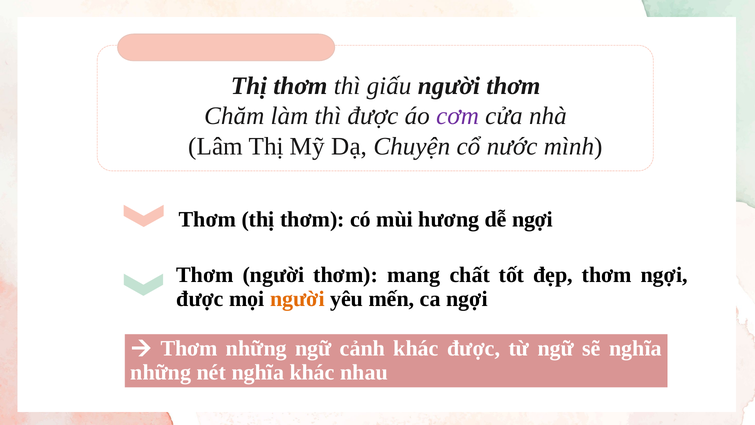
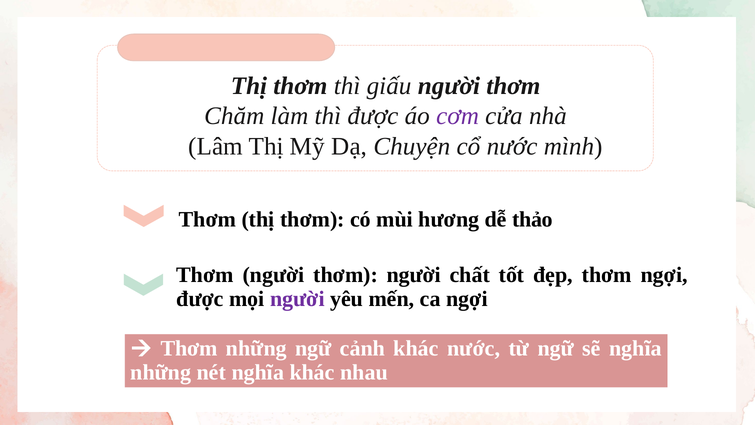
dễ ngợi: ngợi -> thảo (533, 219)
người thơm mang: mang -> người (414, 275)
người colour: orange -> purple (297, 299)
khác được: được -> nước (474, 348)
